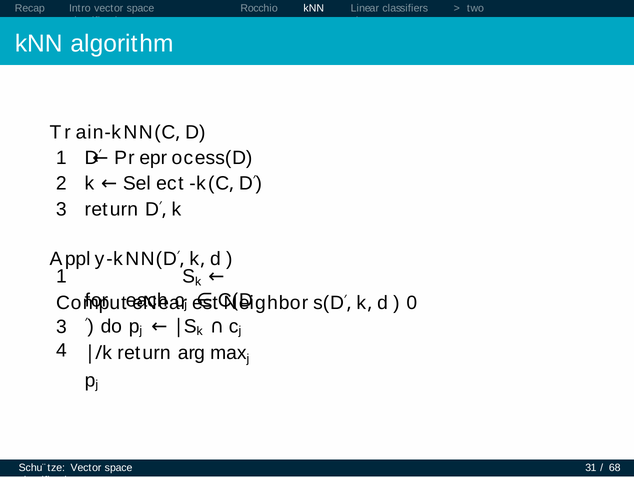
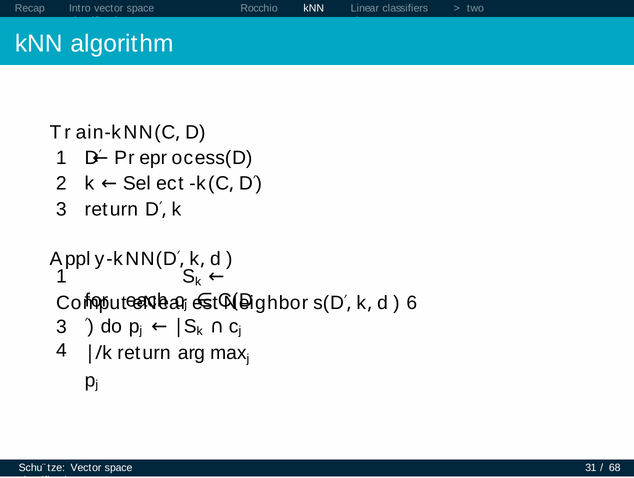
0: 0 -> 6 (412, 303)
